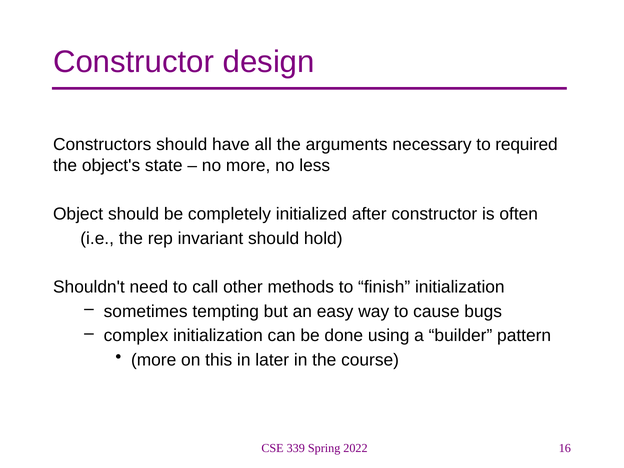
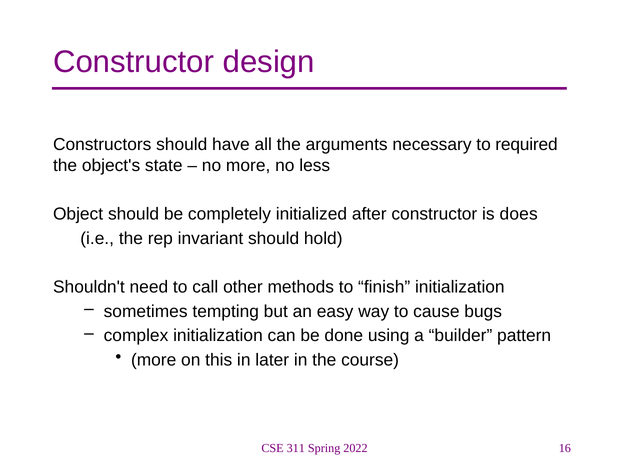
often: often -> does (519, 214)
339: 339 -> 311 (296, 448)
